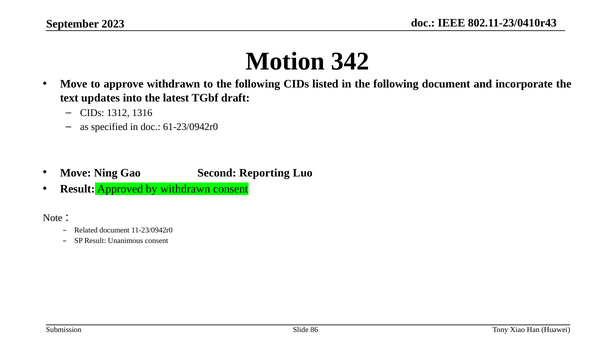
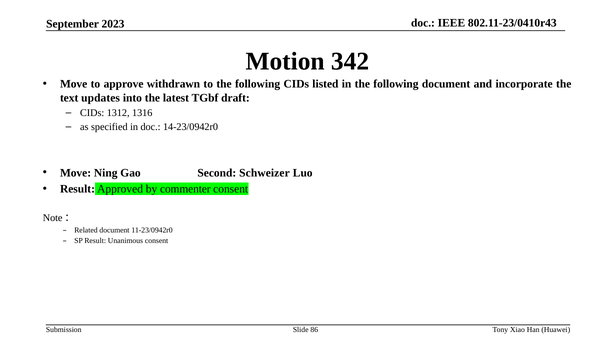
61-23/0942r0: 61-23/0942r0 -> 14-23/0942r0 (191, 127)
Reporting: Reporting -> Schweizer (264, 173)
by withdrawn: withdrawn -> commenter (185, 189)
